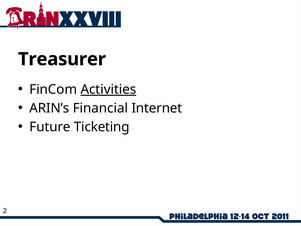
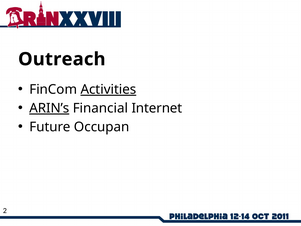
Treasurer: Treasurer -> Outreach (62, 59)
ARIN’s underline: none -> present (49, 108)
Ticketing: Ticketing -> Occupan (102, 127)
